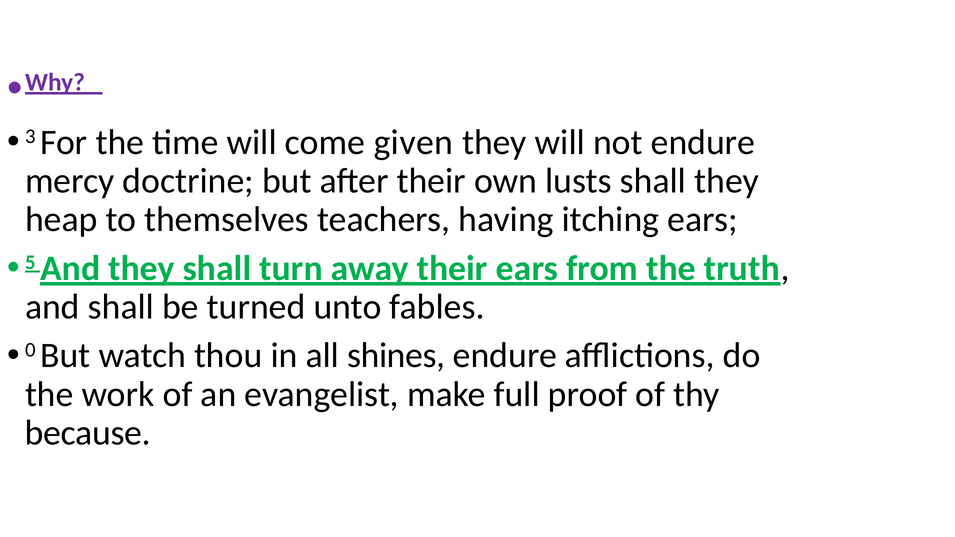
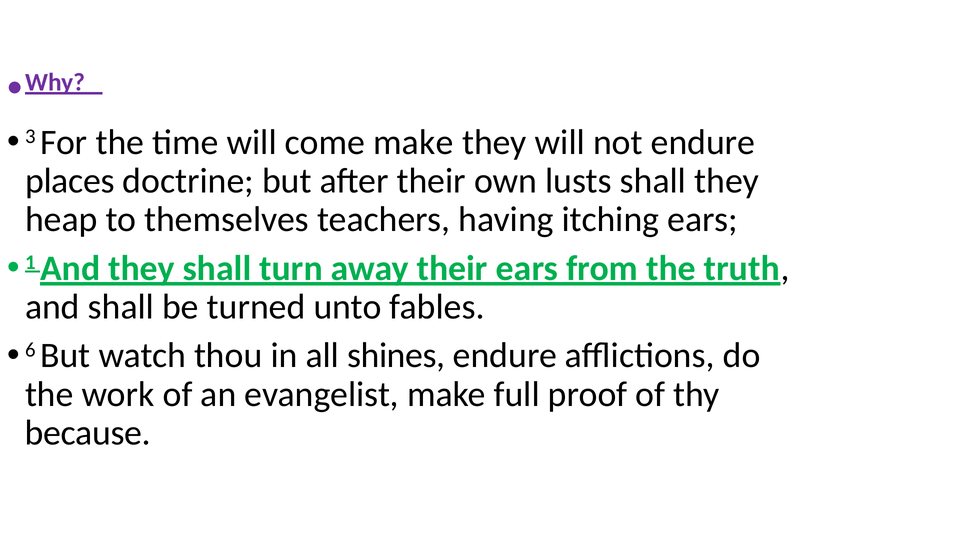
come given: given -> make (413, 142)
mercy: mercy -> places (70, 181)
5: 5 -> 1 (30, 263)
0: 0 -> 6 (30, 350)
